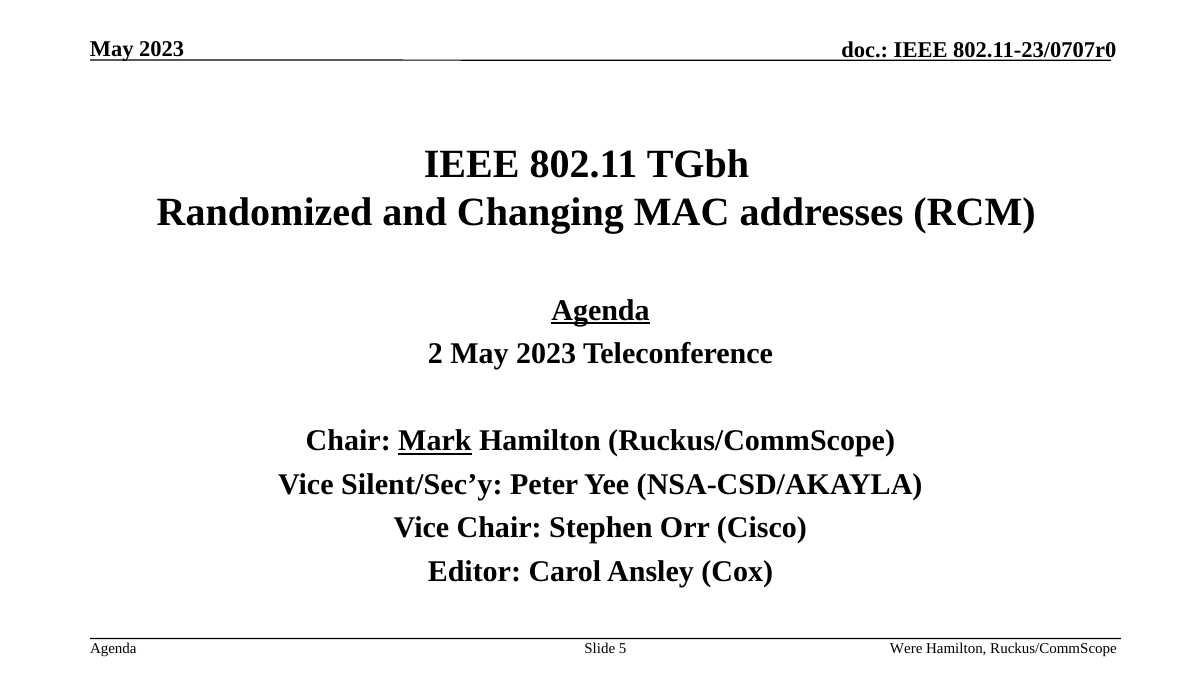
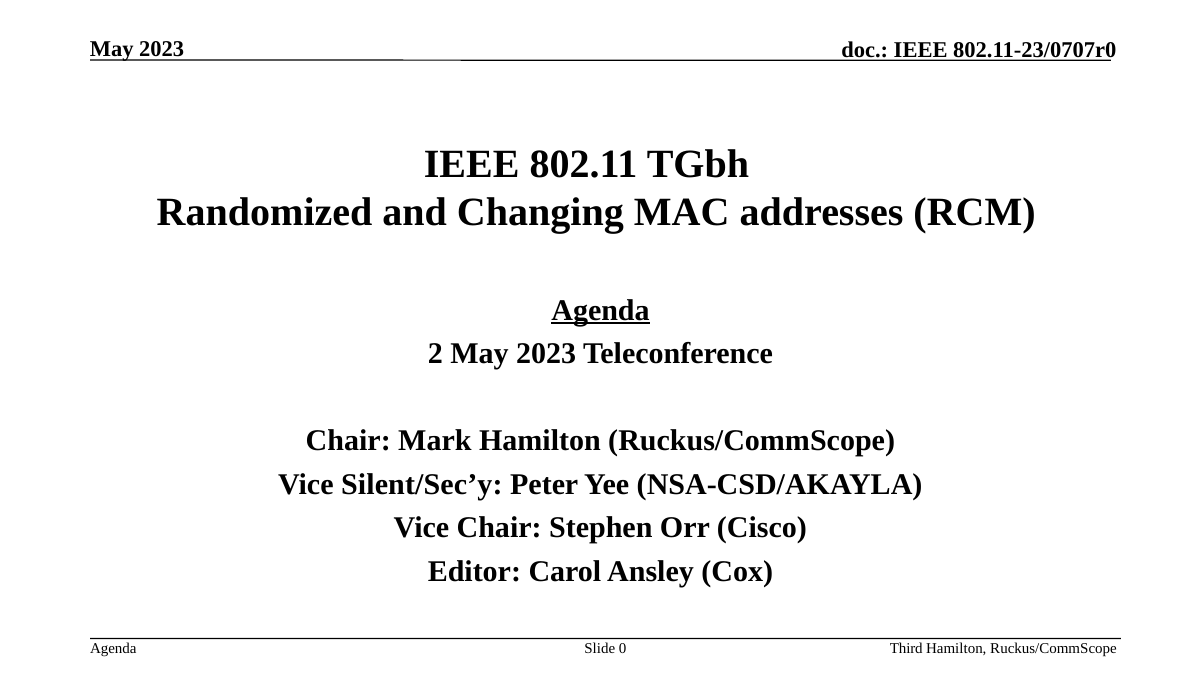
Mark underline: present -> none (435, 441)
Were: Were -> Third (906, 648)
5: 5 -> 0 (623, 648)
